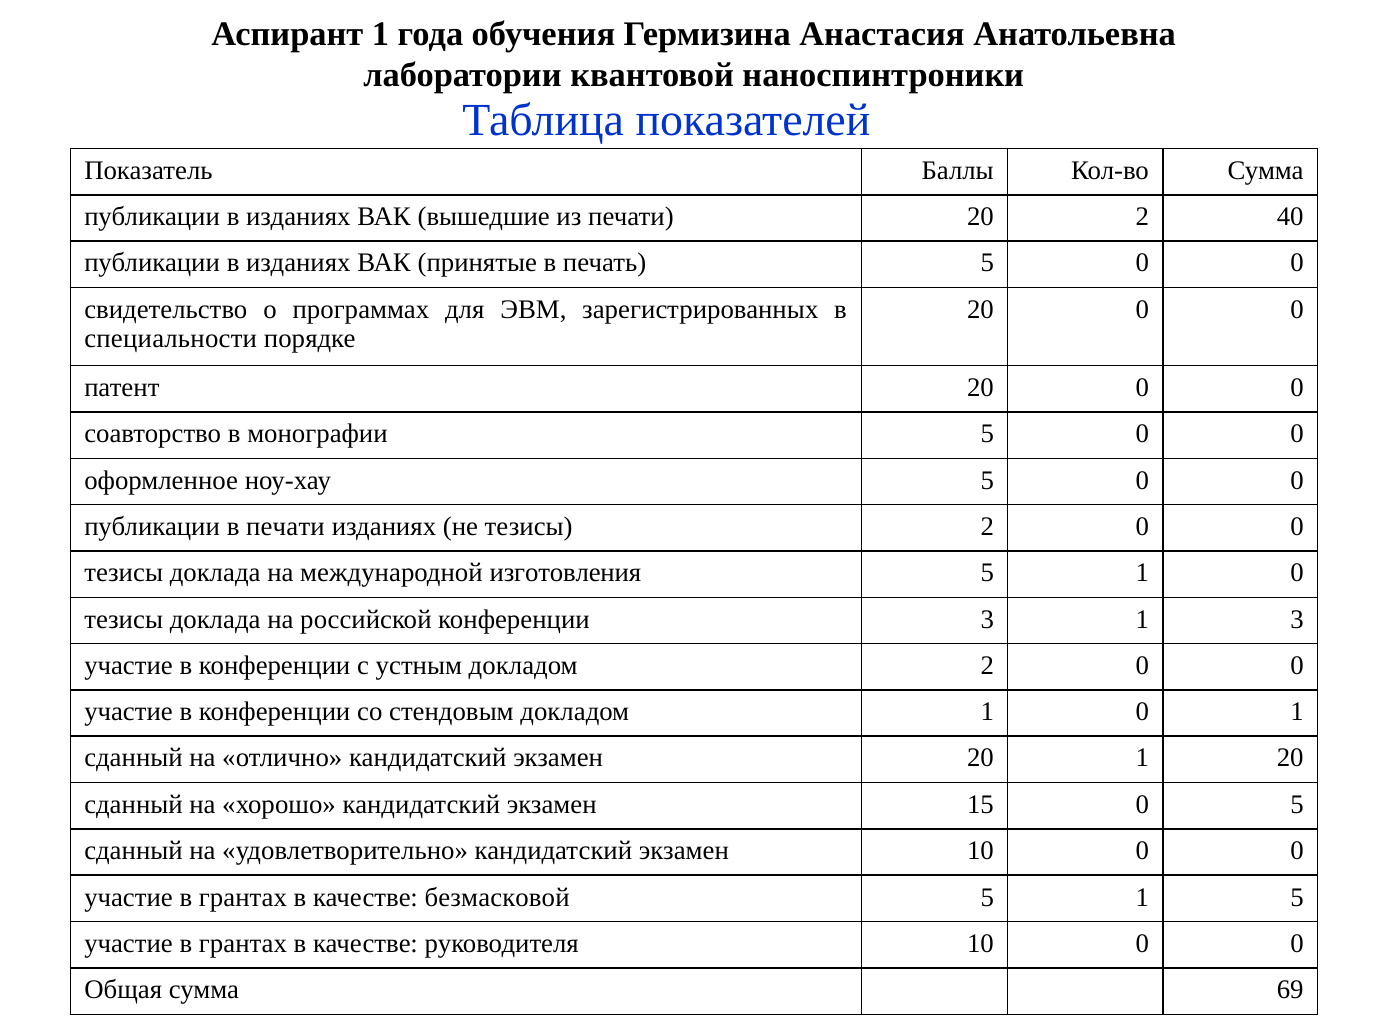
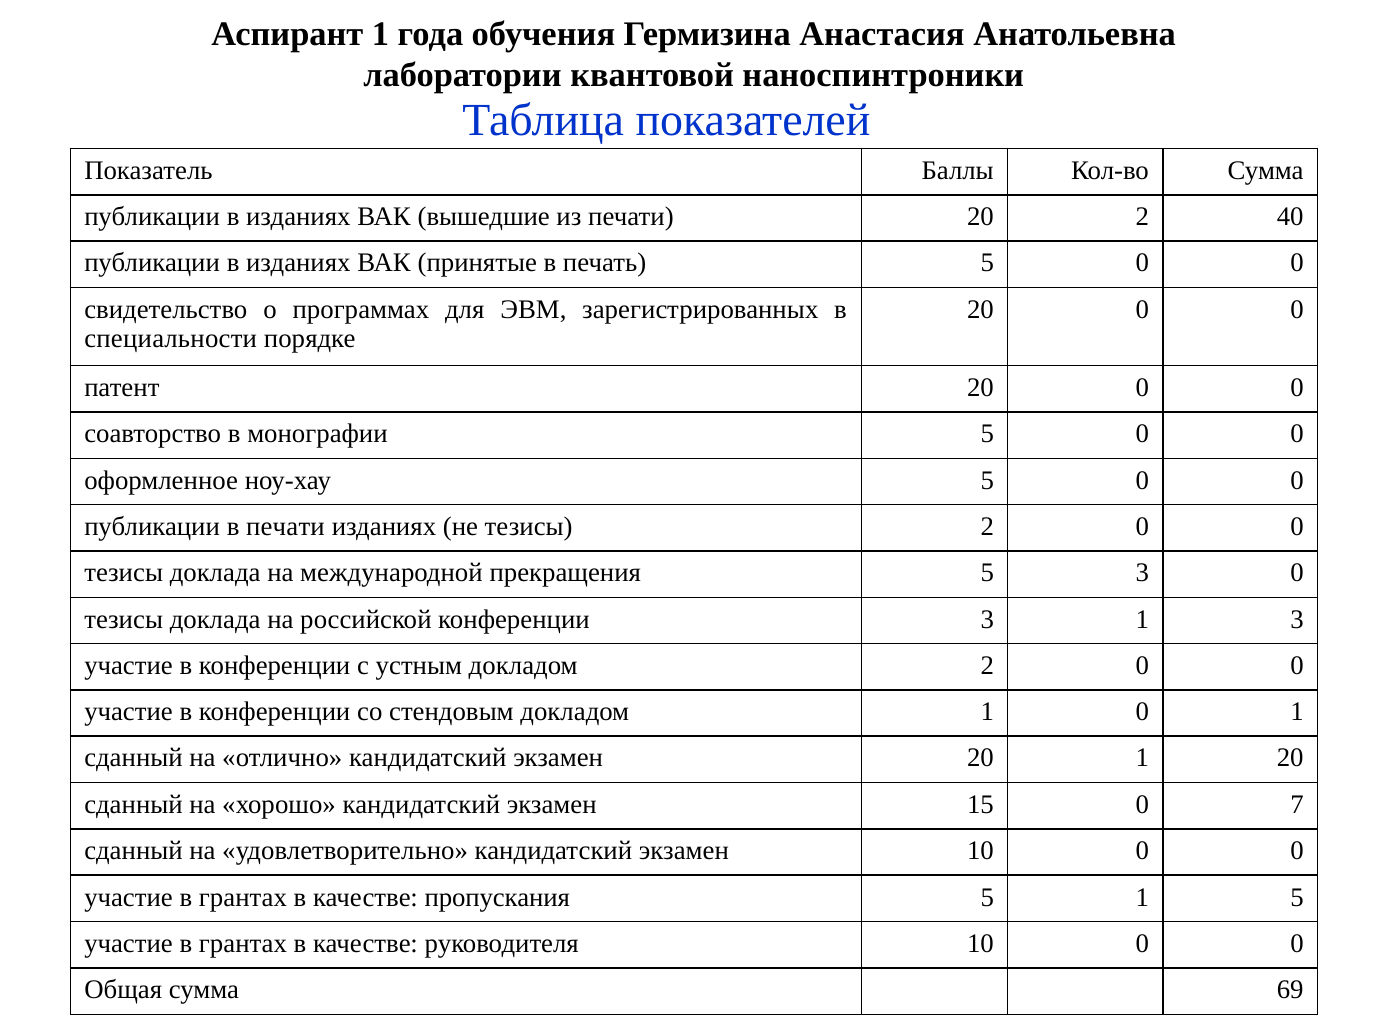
изготовления: изготовления -> прекращения (565, 573)
1: 1 -> 3 (1142, 573)
0 5: 5 -> 7 (1297, 804)
безмасковой: безмасковой -> пропускания (497, 897)
